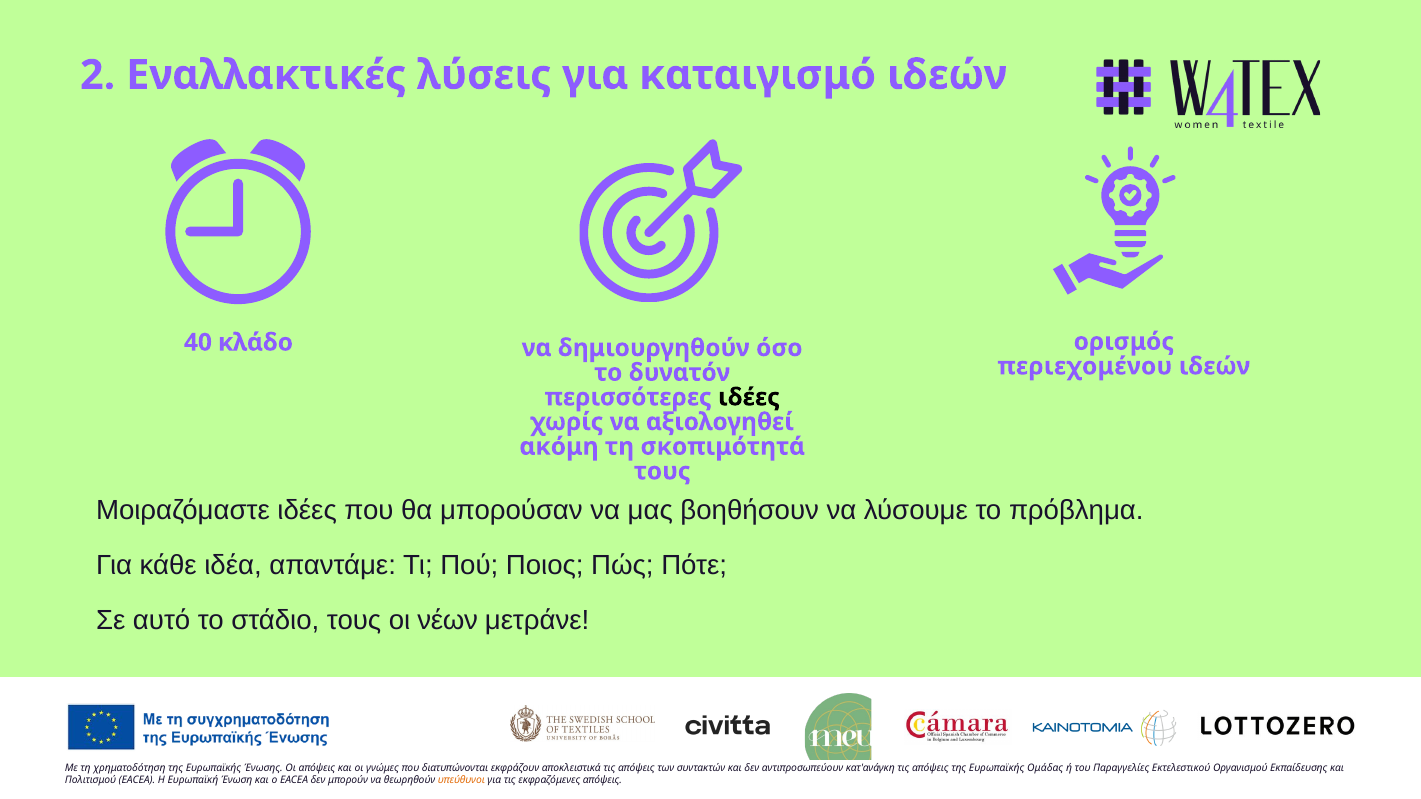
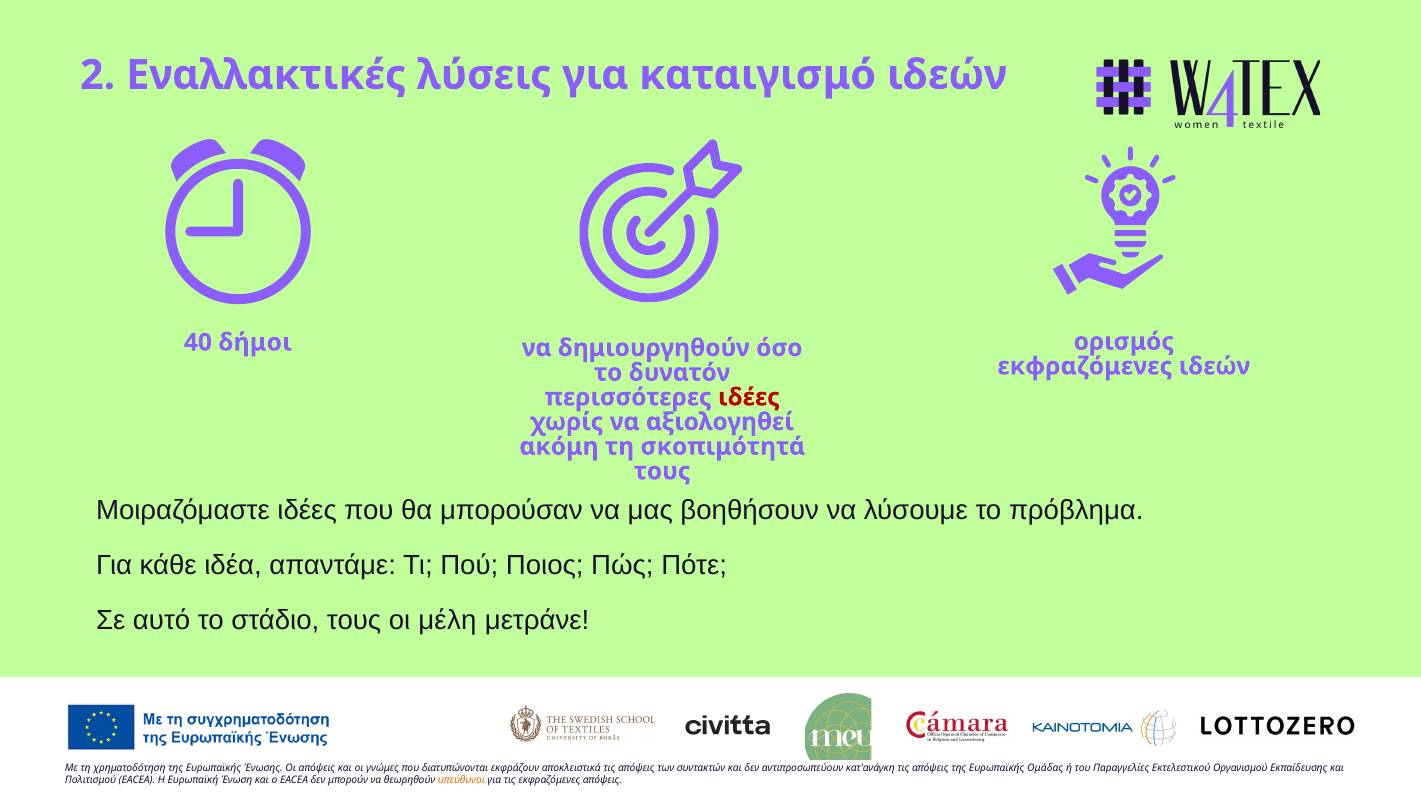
κλάδο: κλάδο -> δήμοι (255, 343)
περιεχομένου: περιεχομένου -> εκφραζόμενες (1085, 366)
ιδέες colour: black -> red (749, 397)
νέων: νέων -> μέλη (447, 621)
